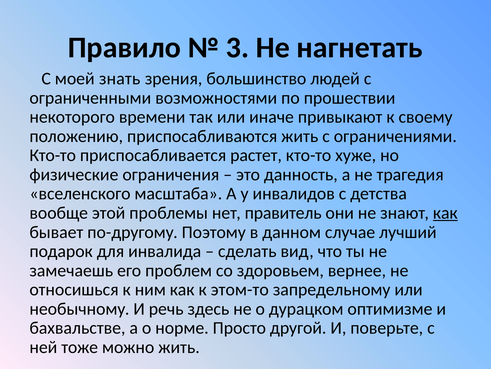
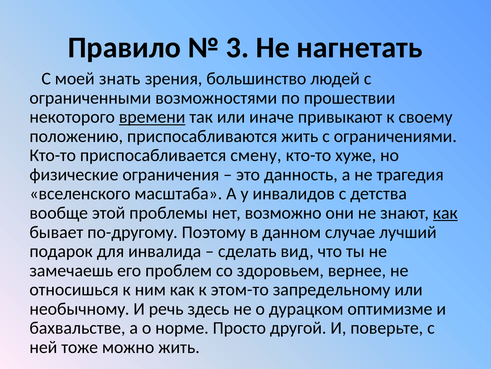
времени underline: none -> present (152, 117)
растет: растет -> смену (256, 155)
правитель: правитель -> возможно (283, 213)
